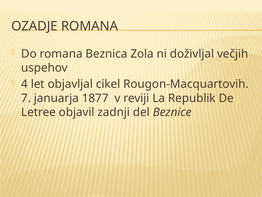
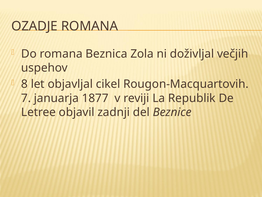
4: 4 -> 8 (25, 84)
